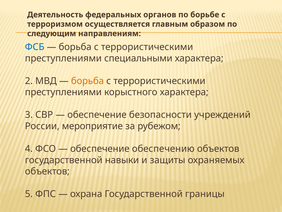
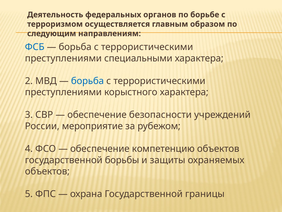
борьба colour: orange -> blue (87, 81)
обеспечению: обеспечению -> компетенцию (163, 148)
навыки: навыки -> борьбы (122, 160)
